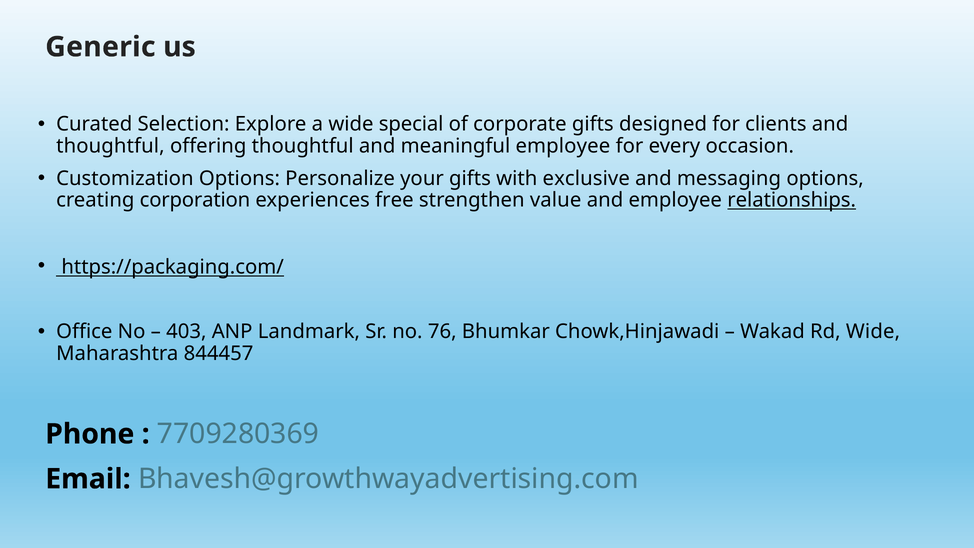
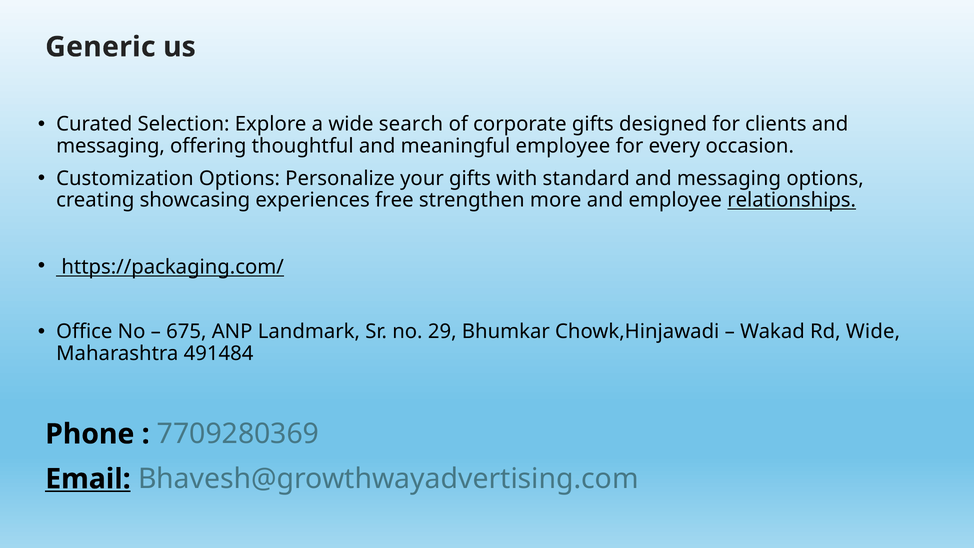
special: special -> search (411, 124)
thoughtful: thoughtful -> messaging (111, 146)
exclusive: exclusive -> standard (586, 178)
corporation: corporation -> showcasing (195, 200)
value: value -> more (556, 200)
403: 403 -> 675 (186, 332)
76: 76 -> 29 (442, 332)
844457: 844457 -> 491484 (219, 354)
Email underline: none -> present (88, 479)
